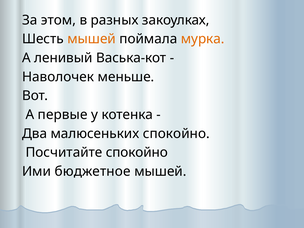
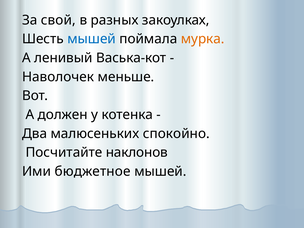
этом: этом -> свой (58, 20)
мышей colour: orange -> blue (92, 39)
первые: первые -> должен (63, 115)
Посчитайте спокойно: спокойно -> наклонов (137, 153)
